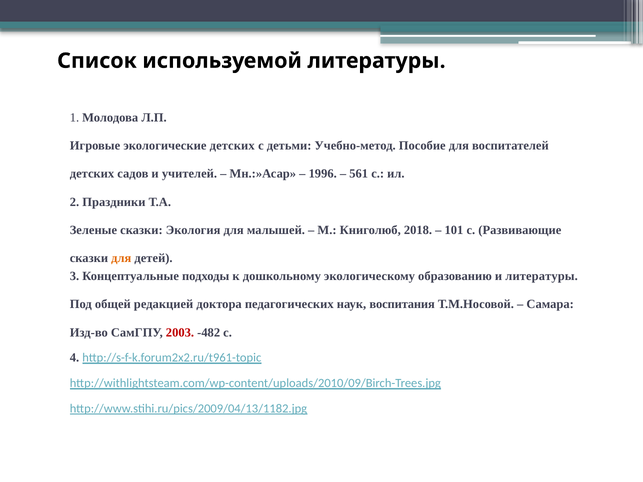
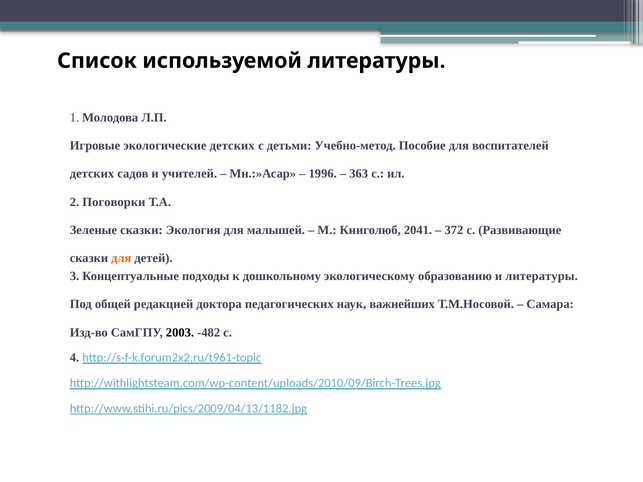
561: 561 -> 363 (359, 174)
Праздники: Праздники -> Поговорки (114, 202)
2018: 2018 -> 2041 (418, 230)
101: 101 -> 372 (454, 230)
воспитания: воспитания -> важнейших (402, 304)
2003 colour: red -> black (180, 333)
